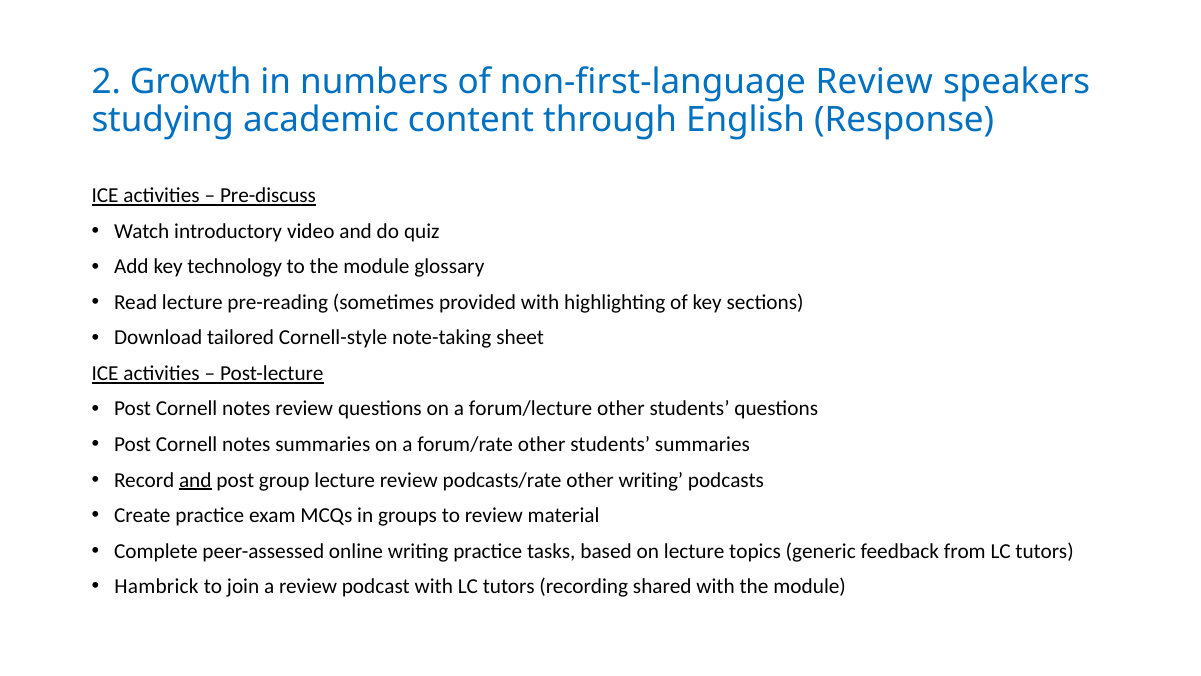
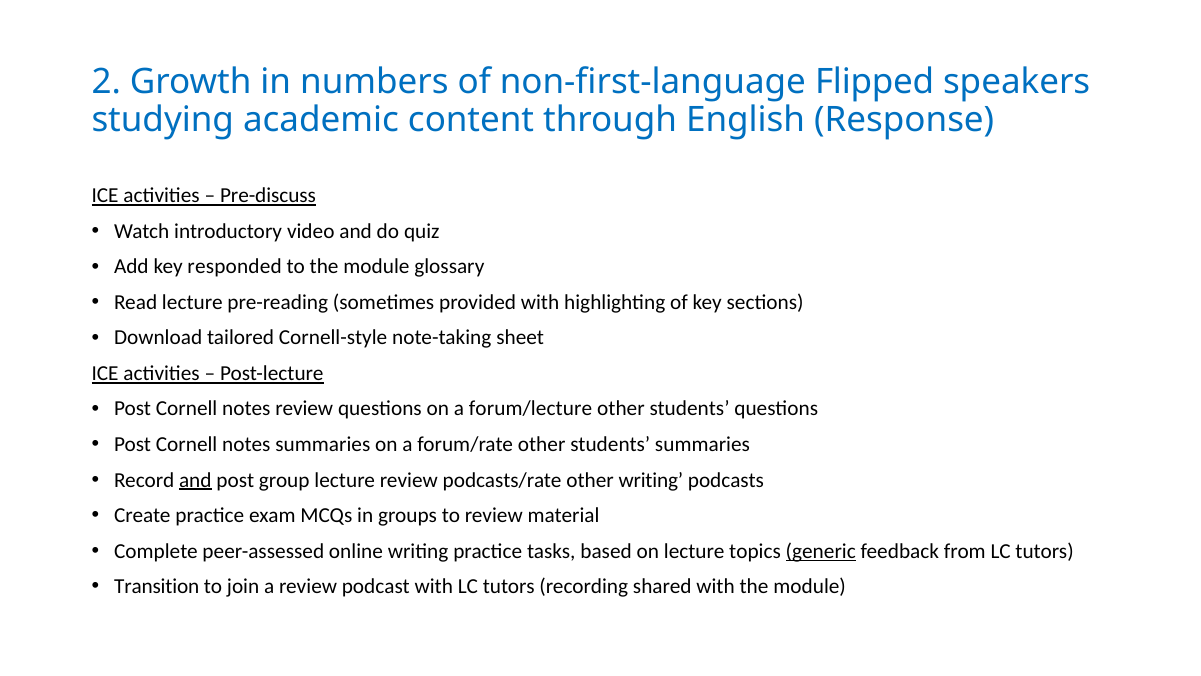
non-first-language Review: Review -> Flipped (875, 82)
technology: technology -> responded (235, 267)
generic underline: none -> present (821, 551)
Hambrick: Hambrick -> Transition (157, 586)
